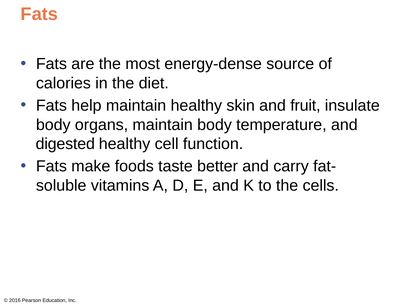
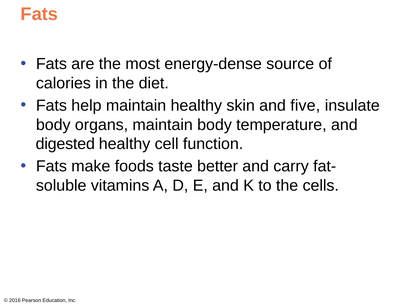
fruit: fruit -> five (305, 106)
